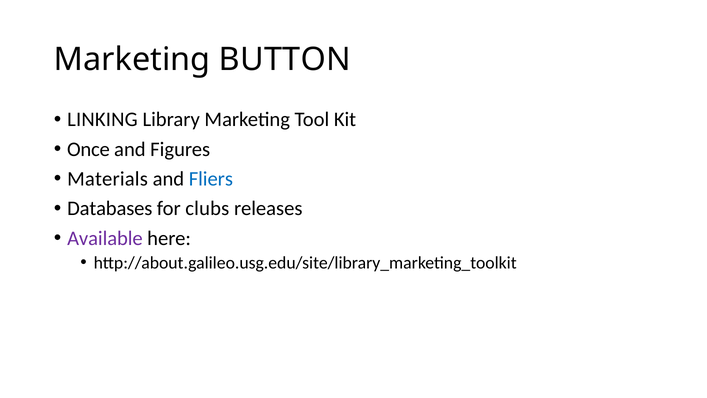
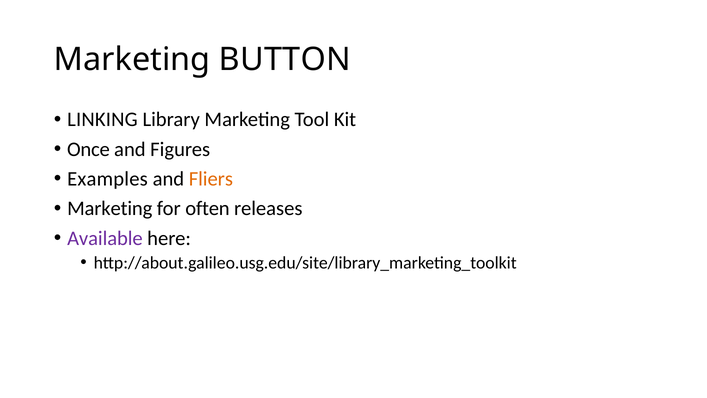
Materials: Materials -> Examples (107, 179)
Fliers colour: blue -> orange (211, 179)
Databases: Databases -> Marketing (110, 208)
clubs: clubs -> often (207, 208)
